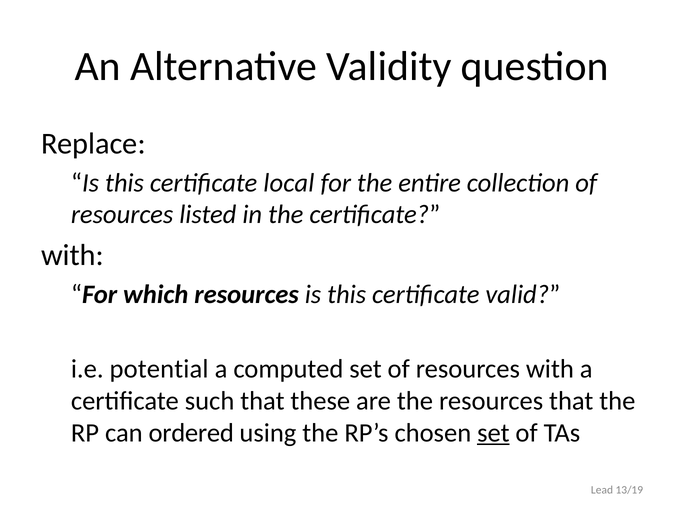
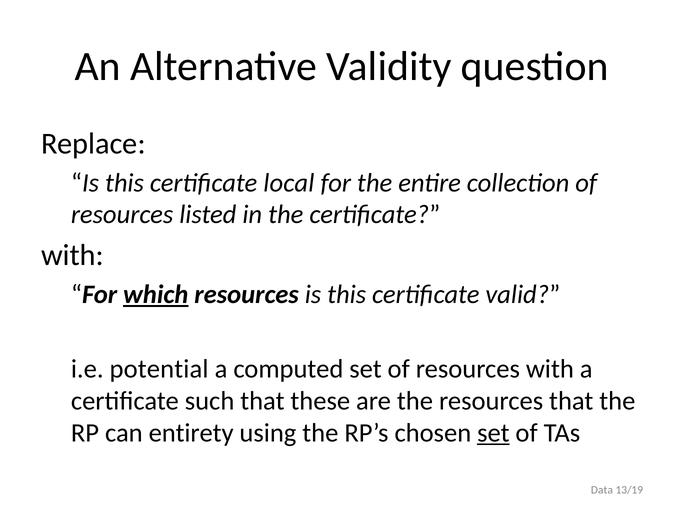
which underline: none -> present (156, 295)
ordered: ordered -> entirety (191, 433)
Lead: Lead -> Data (602, 490)
